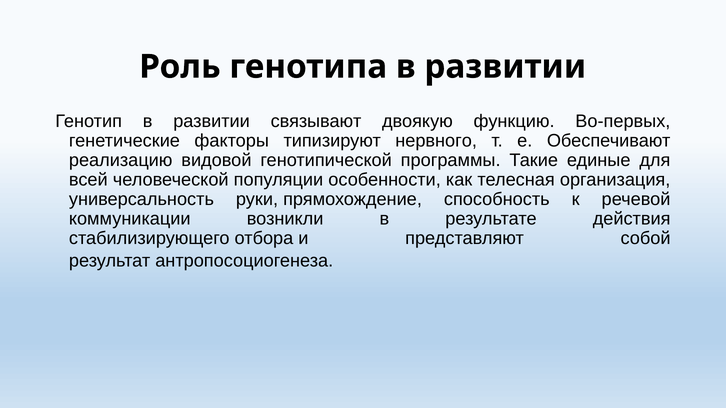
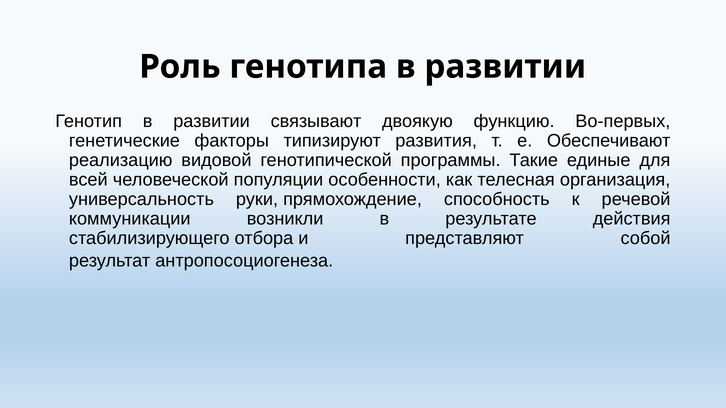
нервного: нервного -> развития (436, 141)
